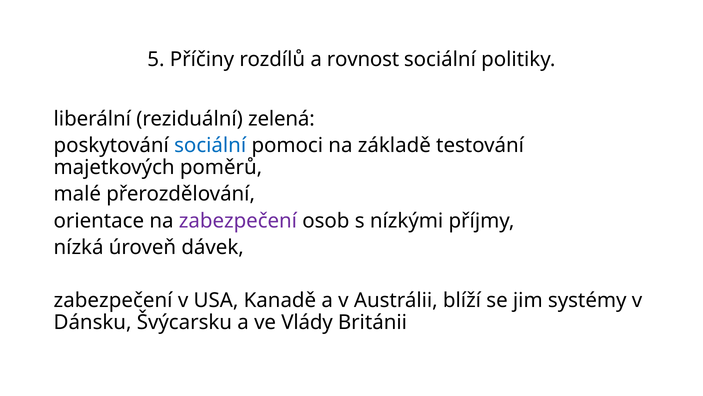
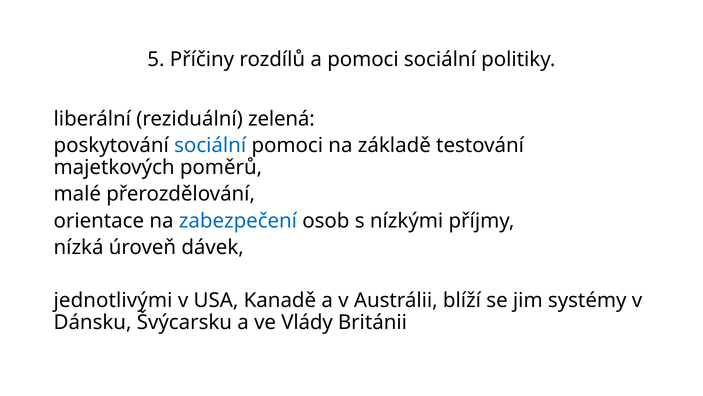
a rovnost: rovnost -> pomoci (363, 59)
zabezpečení colour: purple -> blue (238, 220)
zabezpečení: zabezpečení -> jednotlivými (113, 300)
